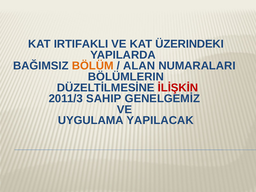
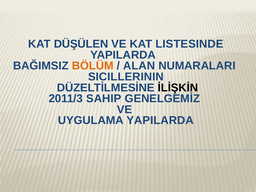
IRTIFAKLI: IRTIFAKLI -> DÜŞÜLEN (81, 44)
ÜZERINDEKI: ÜZERINDEKI -> LISTESINDE (189, 44)
BÖLÜMLERIN: BÖLÜMLERIN -> SICILLERININ (126, 77)
İLİŞKİN colour: red -> black (178, 88)
UYGULAMA YAPILACAK: YAPILACAK -> YAPILARDA (160, 120)
